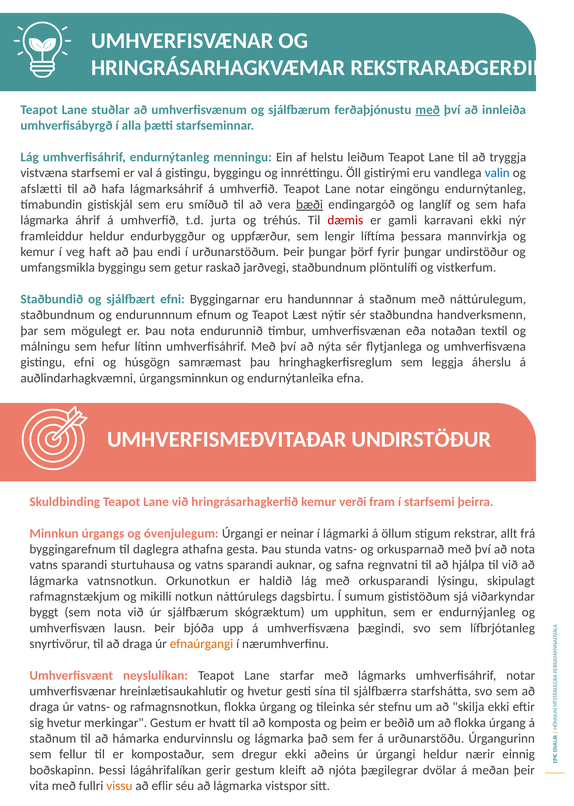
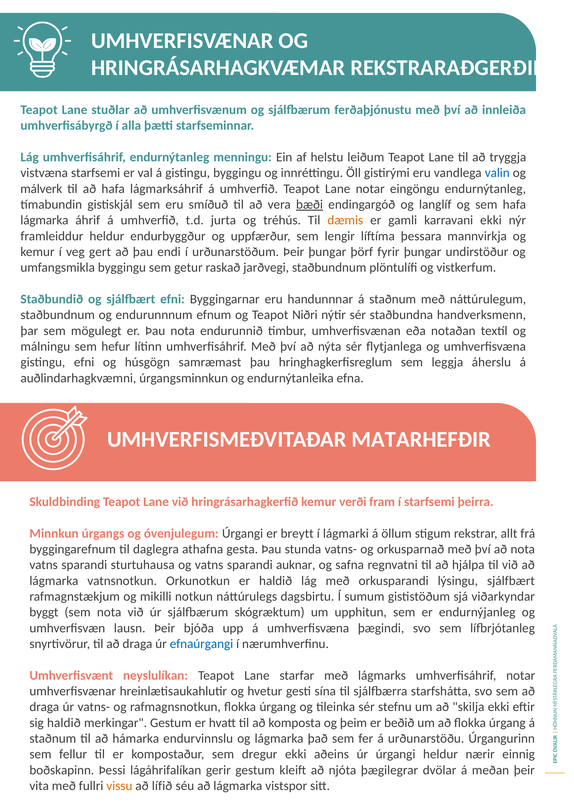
með underline: present -> none (428, 110)
afslætti: afslætti -> málverk (41, 189)
dæmis colour: red -> orange (345, 220)
haft: haft -> gert (100, 252)
Læst: Læst -> Niðri (305, 315)
UMHVERFISMEÐVITAÐAR UNDIRSTÖÐUR: UNDIRSTÖÐUR -> MATARHEFÐIR (421, 439)
neinar: neinar -> breytt (297, 533)
lýsingu skipulagt: skipulagt -> sjálfbært (511, 580)
efnaúrgangi colour: orange -> blue (201, 643)
sig hvetur: hvetur -> haldið (64, 722)
eflir: eflir -> lífið (162, 785)
